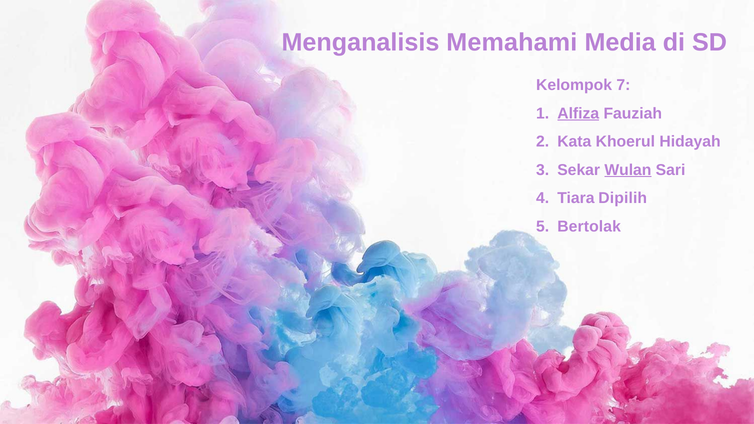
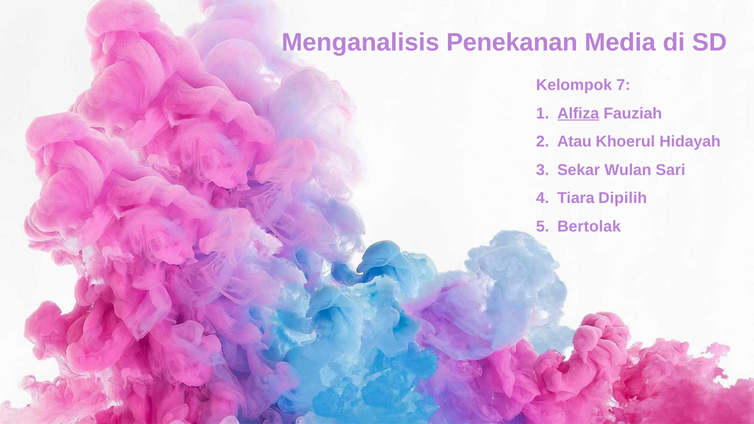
Memahami: Memahami -> Penekanan (512, 43)
Kata: Kata -> Atau (574, 142)
Wulan underline: present -> none (628, 170)
